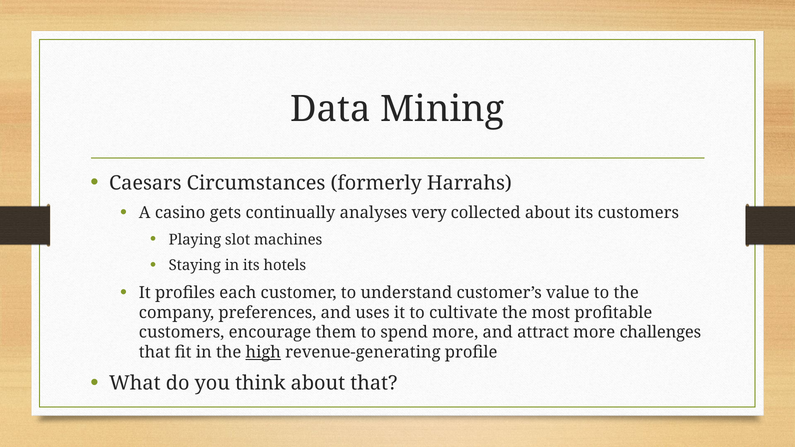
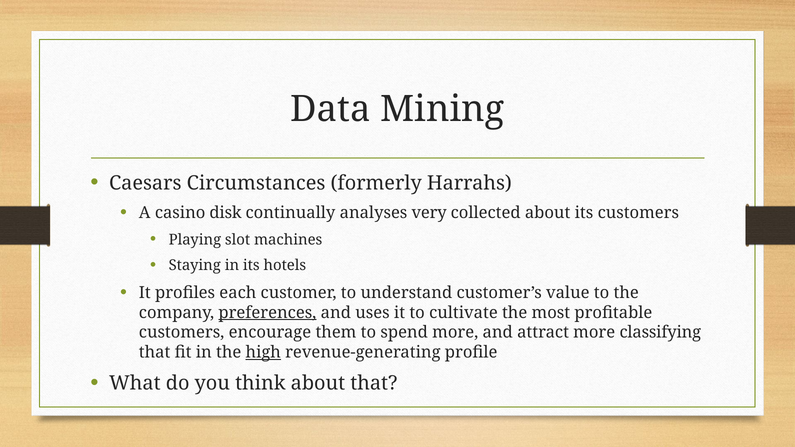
gets: gets -> disk (226, 213)
preferences underline: none -> present (267, 313)
challenges: challenges -> classifying (660, 333)
